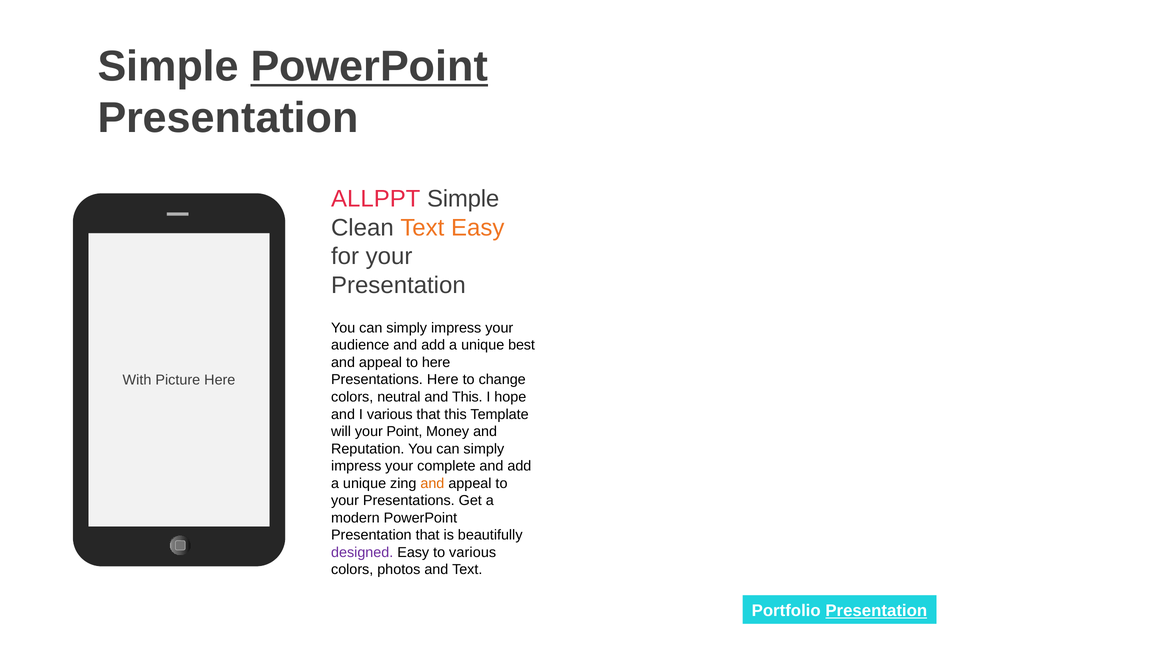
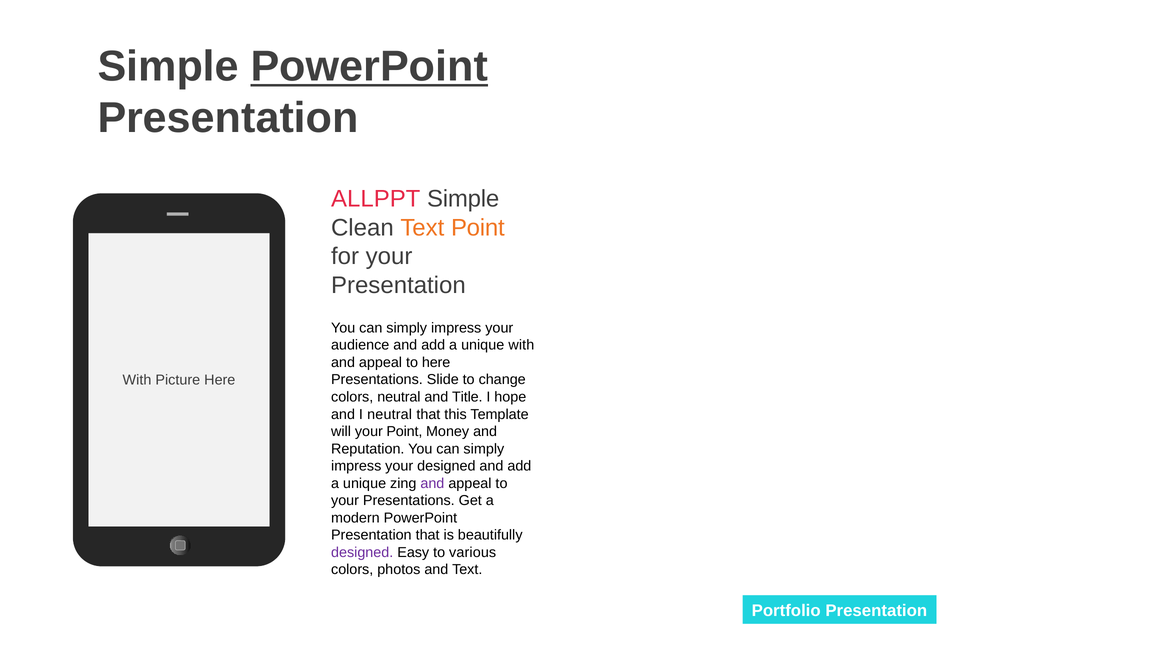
Text Easy: Easy -> Point (478, 228)
unique best: best -> with (521, 345)
Presentations Here: Here -> Slide (443, 380)
and This: This -> Title (467, 397)
I various: various -> neutral (390, 415)
your complete: complete -> designed (446, 466)
and colour: orange -> purple (432, 484)
Presentation underline: present -> none (876, 611)
